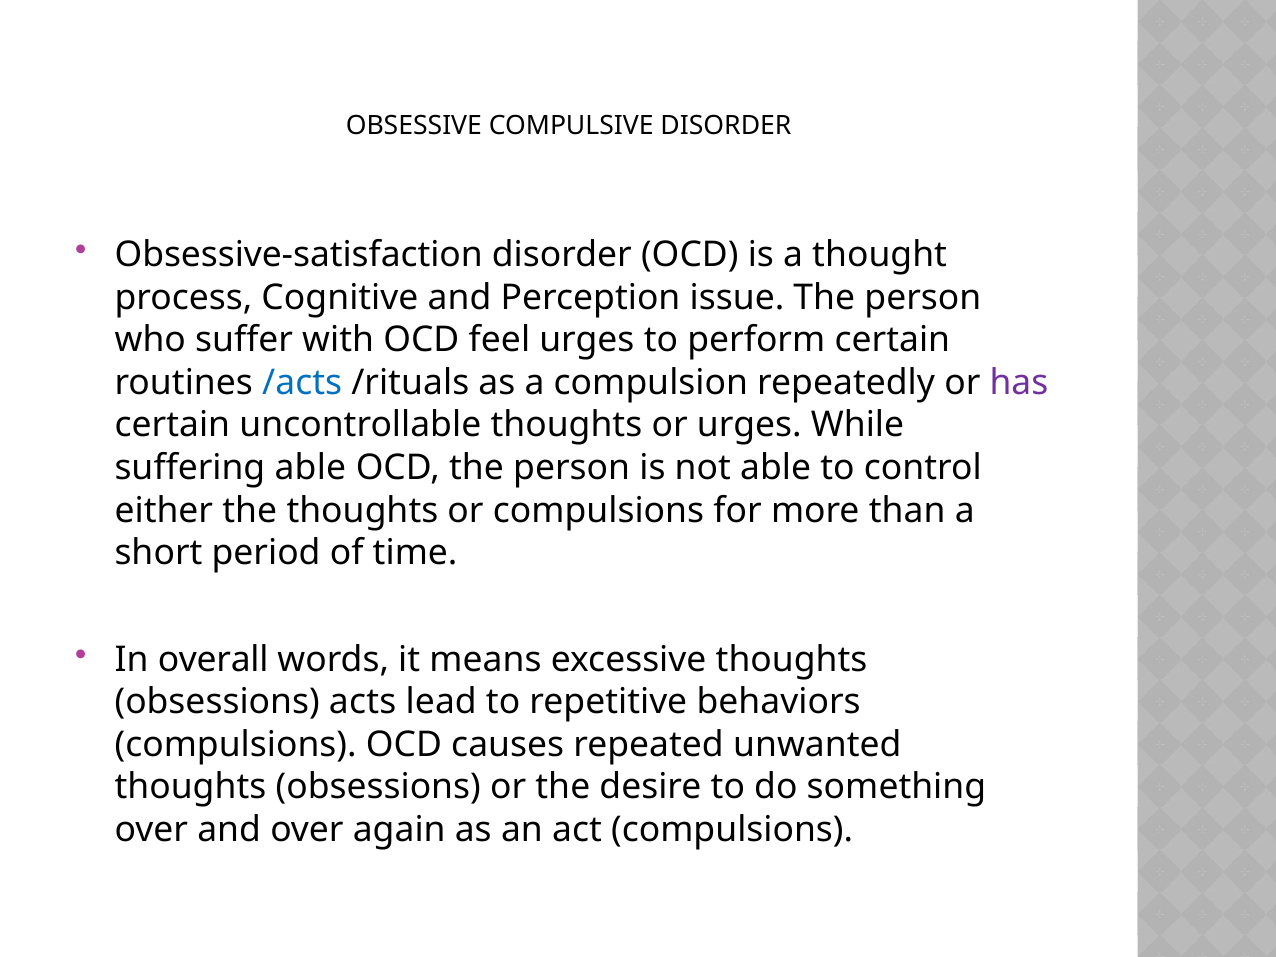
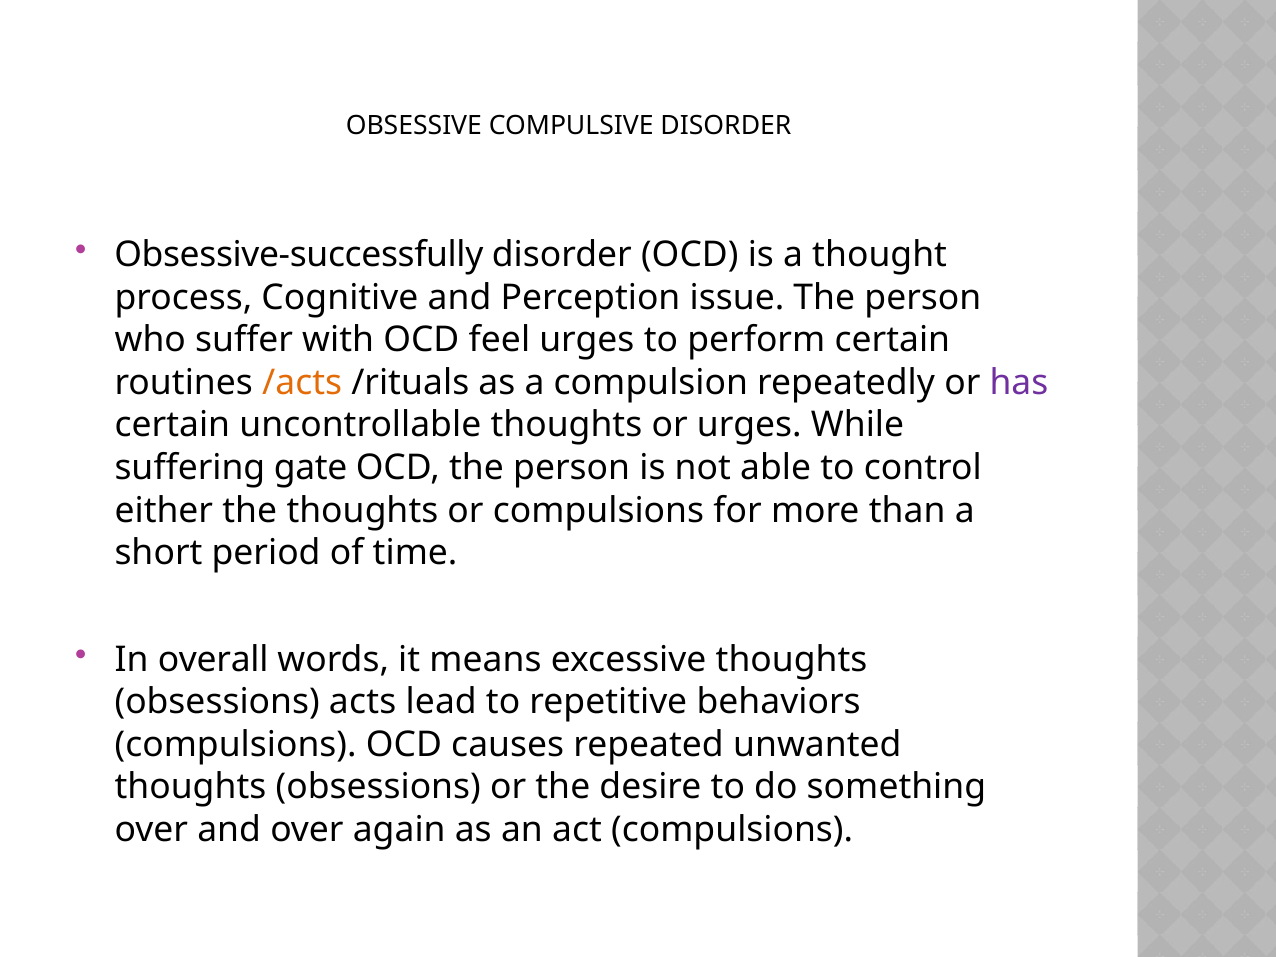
Obsessive-satisfaction: Obsessive-satisfaction -> Obsessive-successfully (299, 255)
/acts colour: blue -> orange (302, 382)
suffering able: able -> gate (311, 468)
